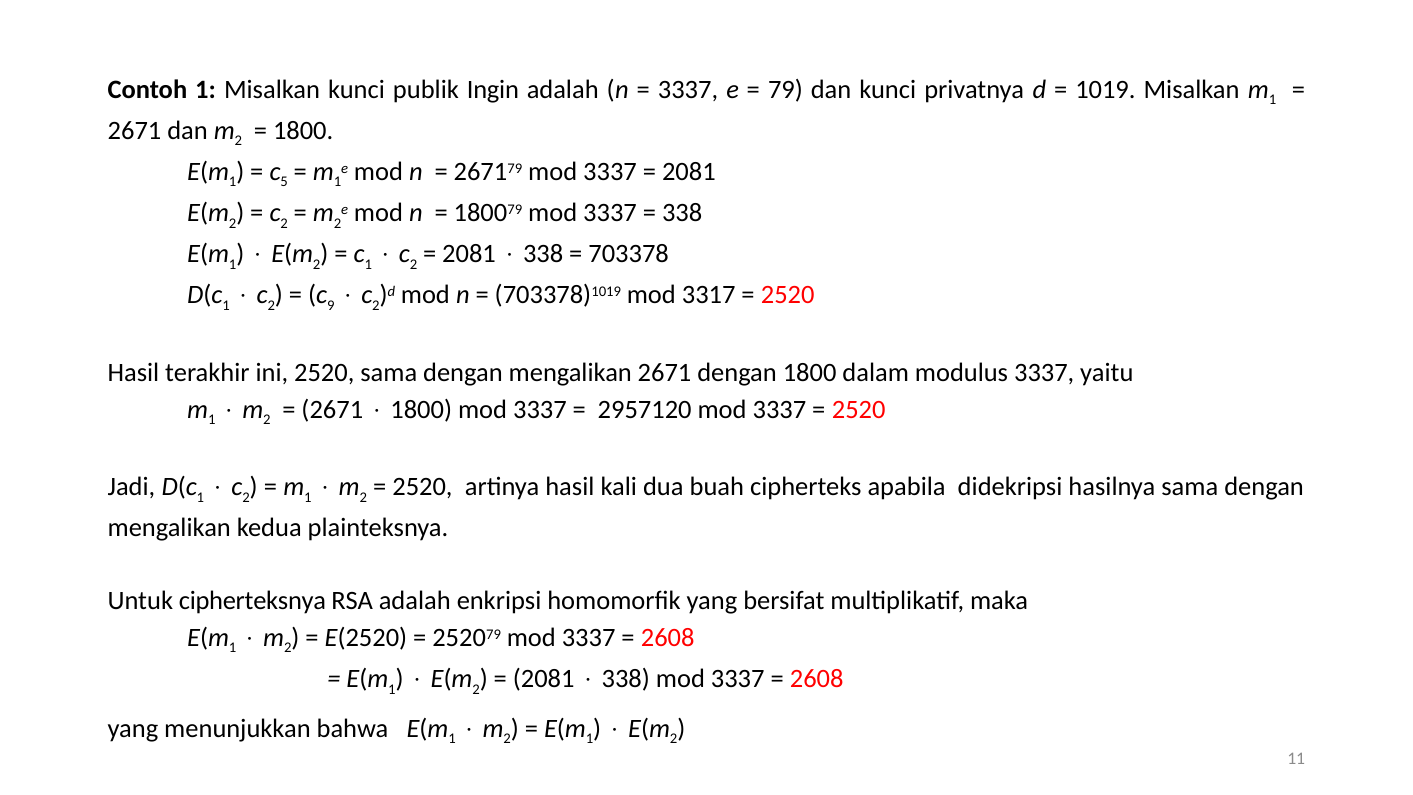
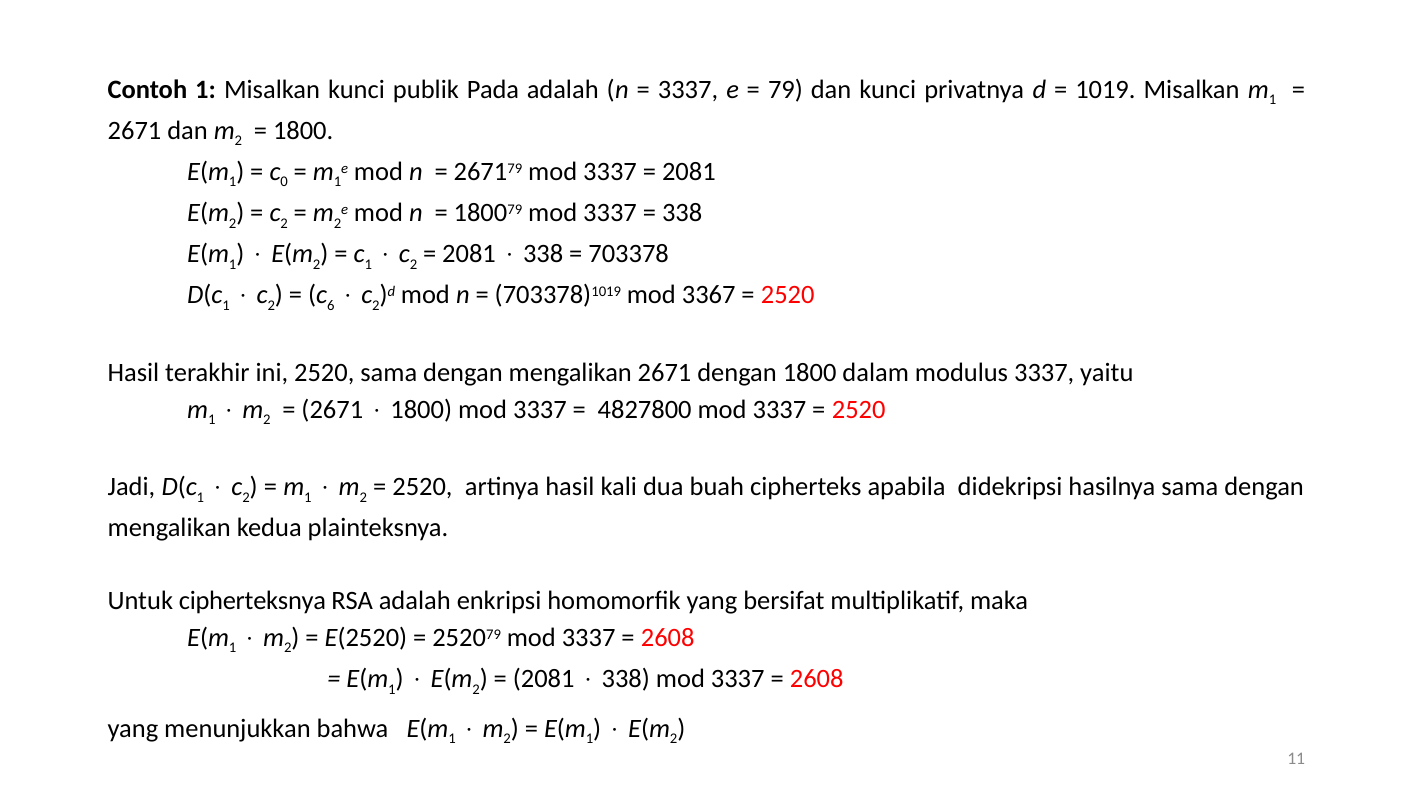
Ingin: Ingin -> Pada (493, 90)
5: 5 -> 0 (284, 182)
9: 9 -> 6 (331, 305)
3317: 3317 -> 3367 (709, 295)
2957120: 2957120 -> 4827800 (645, 409)
